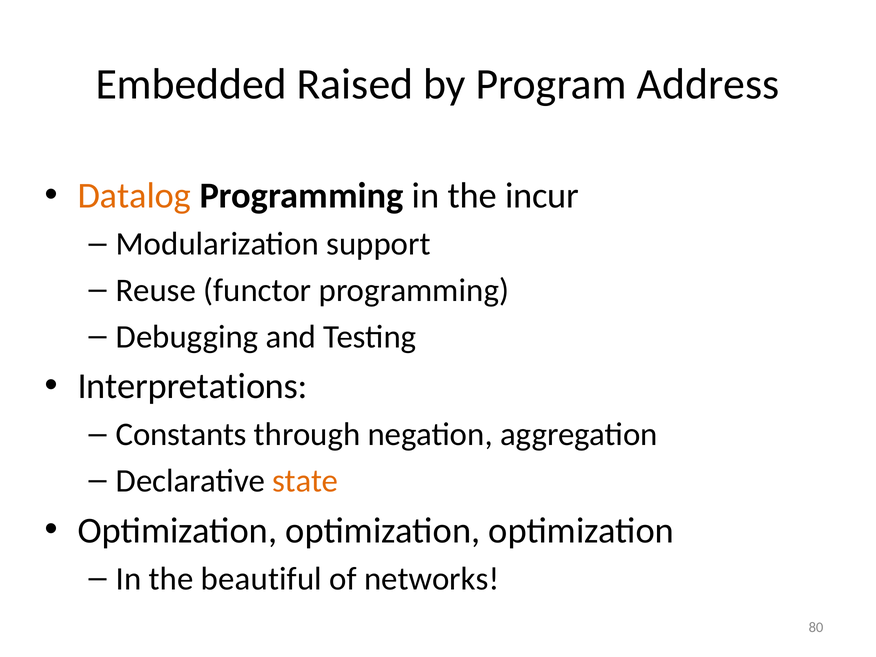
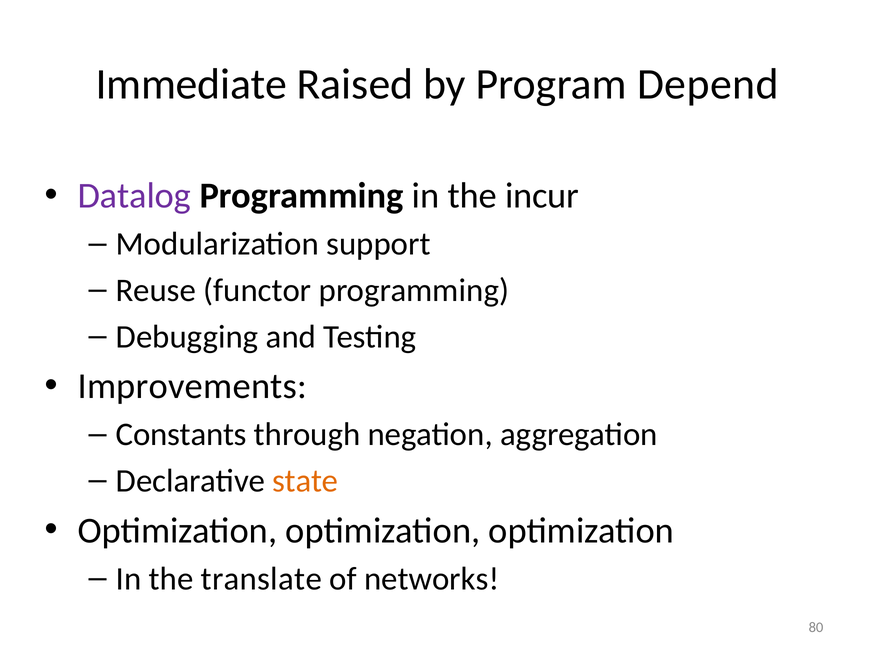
Embedded: Embedded -> Immediate (191, 84)
Address: Address -> Depend (708, 84)
Datalog colour: orange -> purple (134, 196)
Interpretations: Interpretations -> Improvements (192, 386)
beautiful: beautiful -> translate (261, 579)
